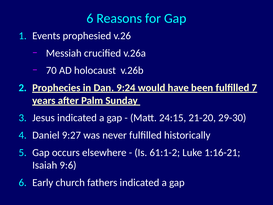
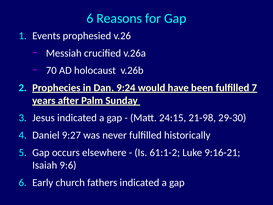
21-20: 21-20 -> 21-98 (202, 118)
1:16-21: 1:16-21 -> 9:16-21 (222, 152)
